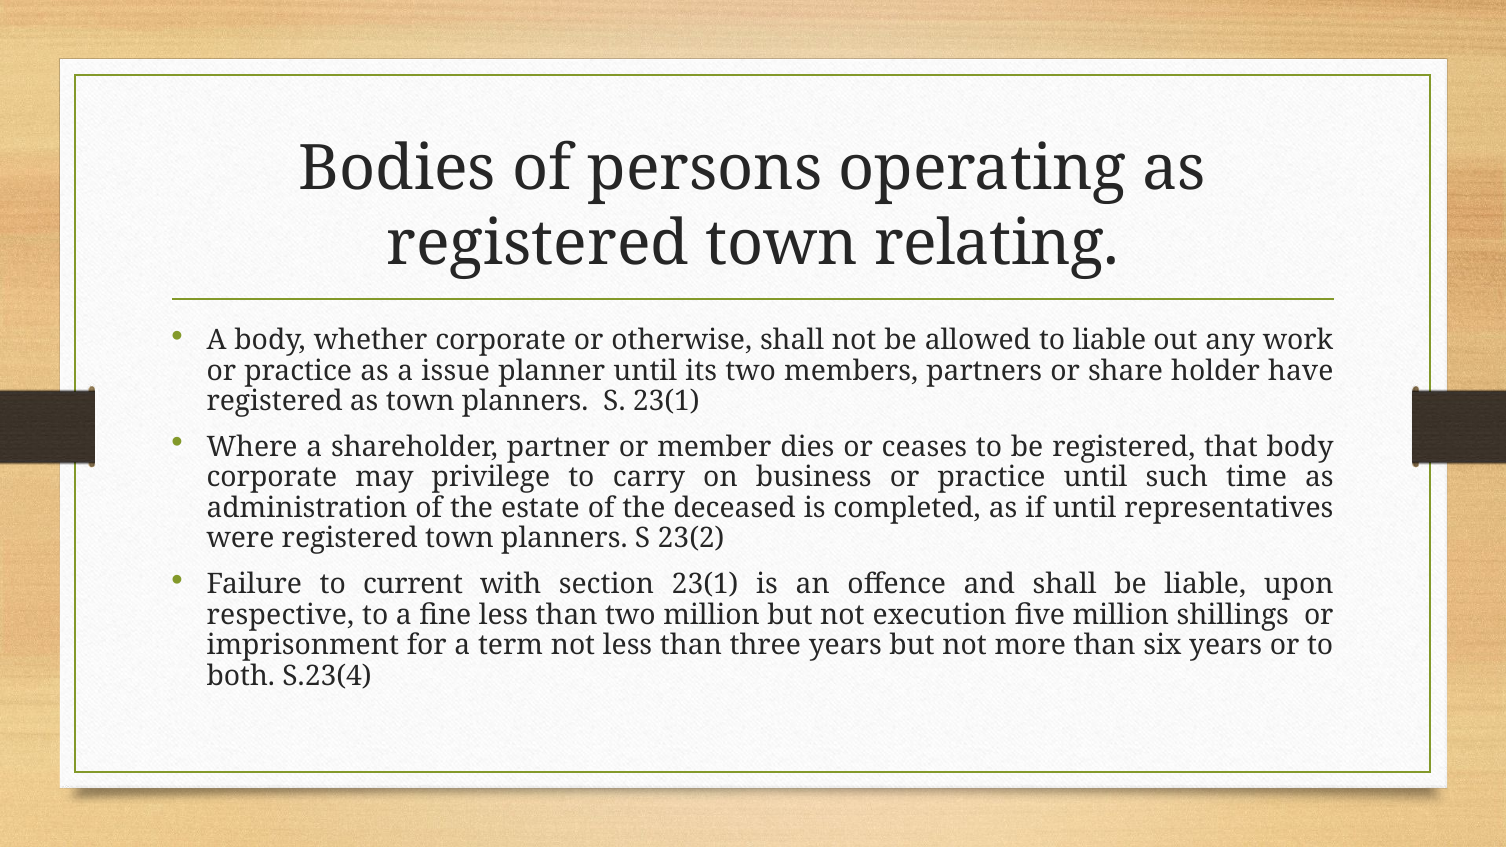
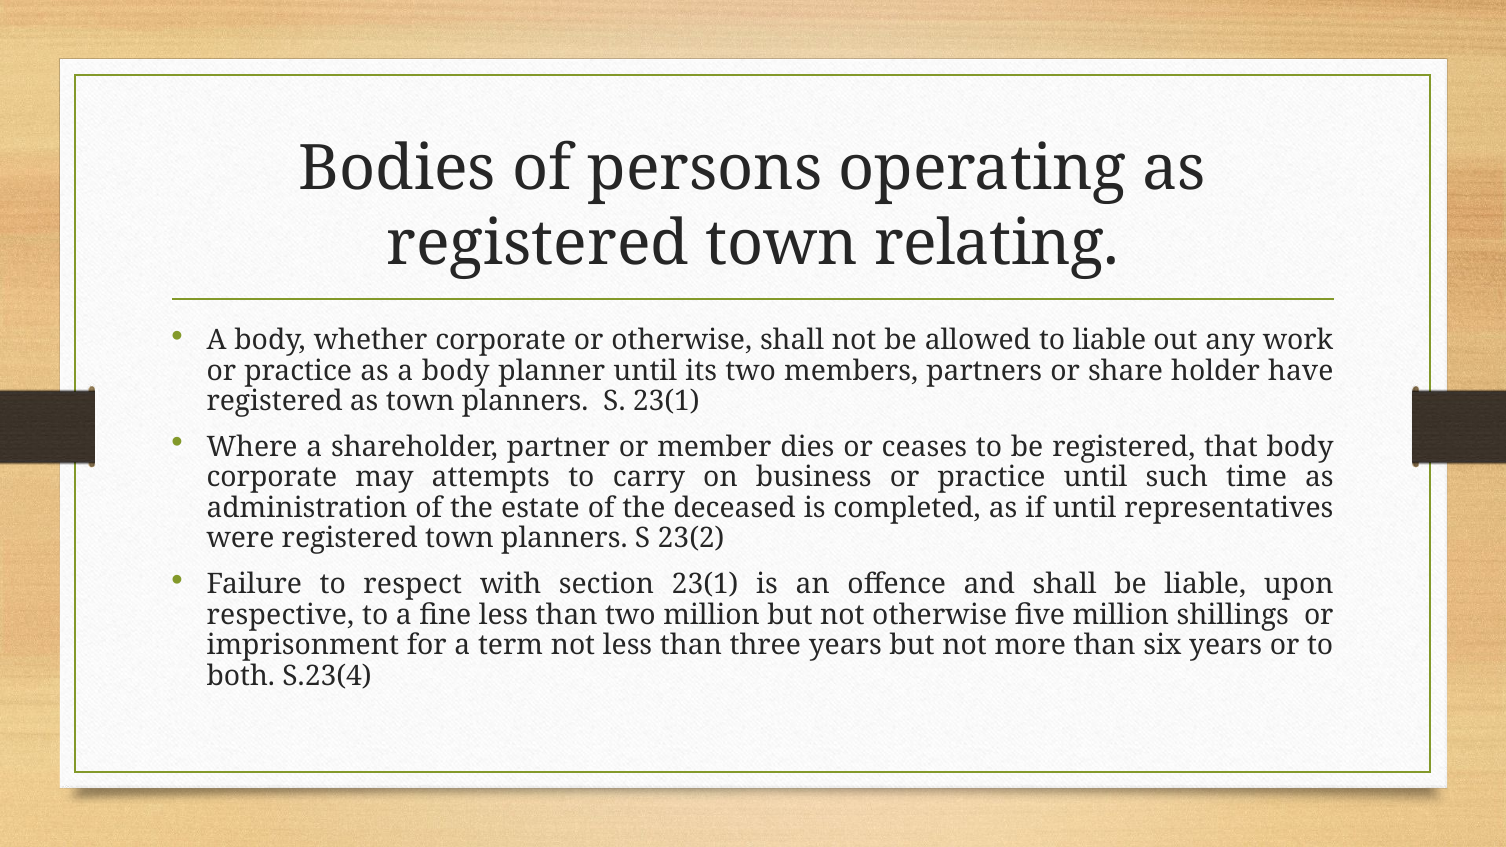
as a issue: issue -> body (456, 371)
privilege: privilege -> attempts (491, 478)
current: current -> respect (413, 584)
not execution: execution -> otherwise (940, 615)
